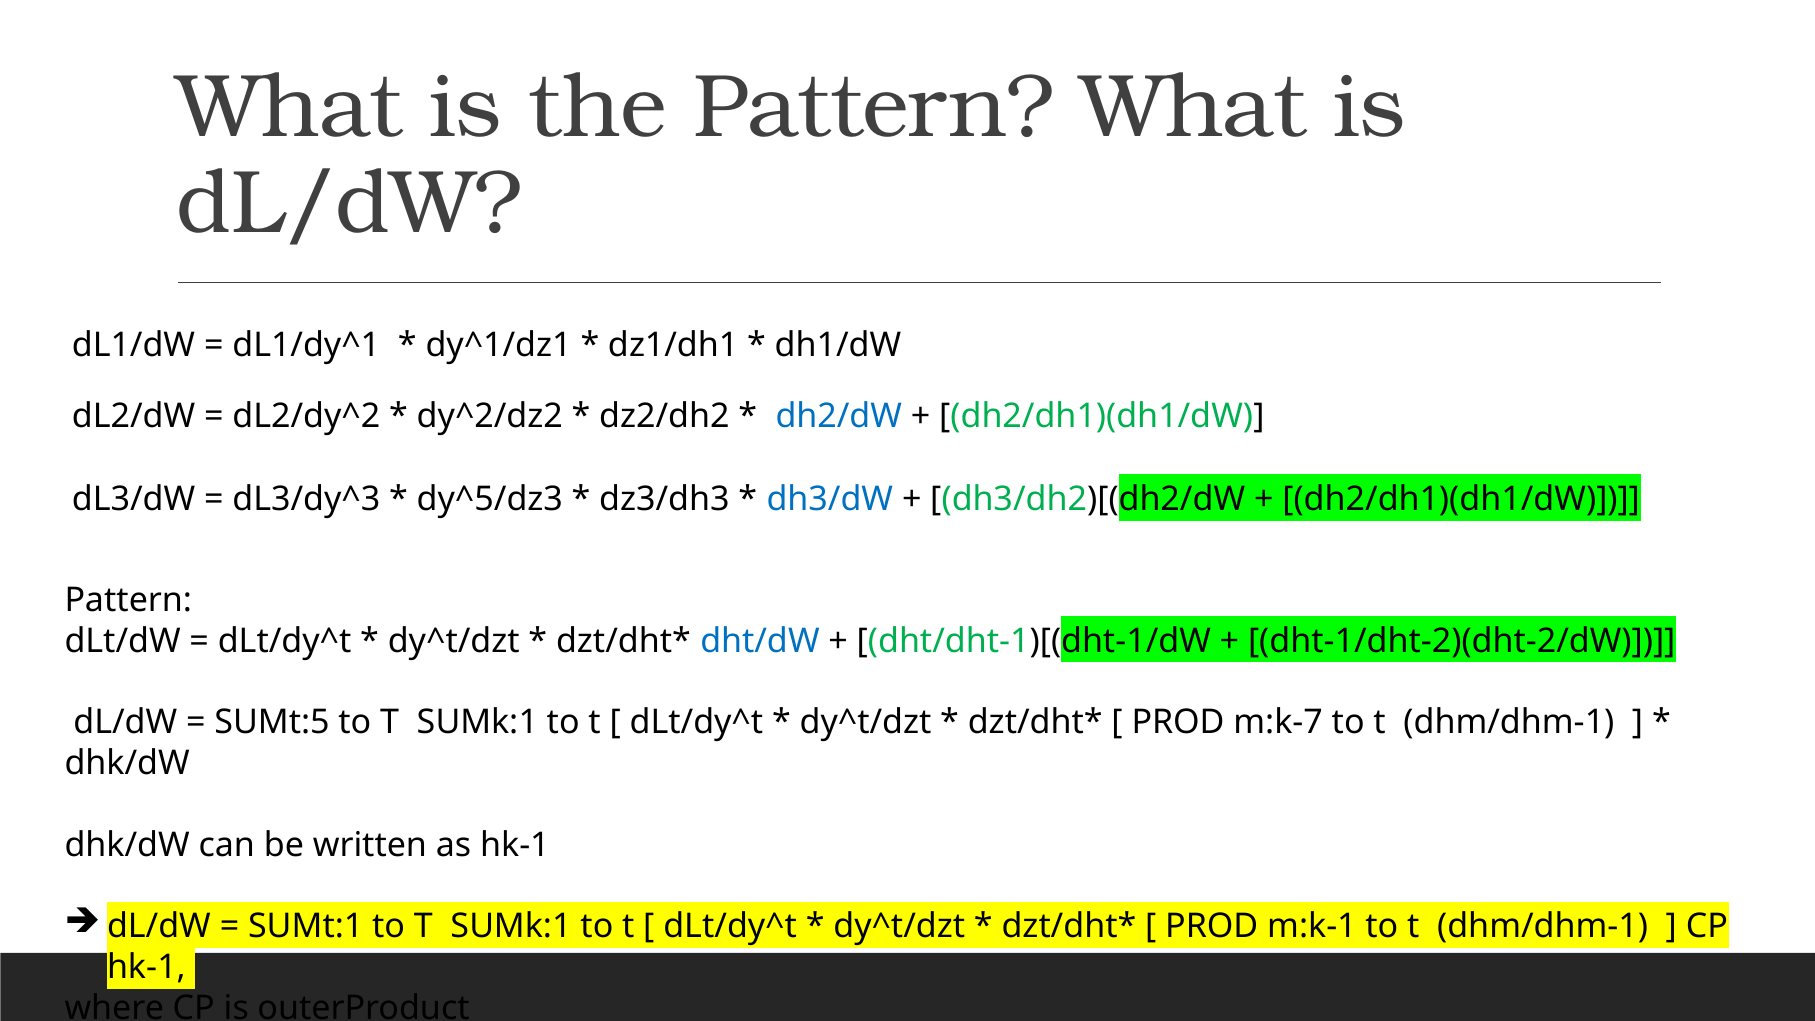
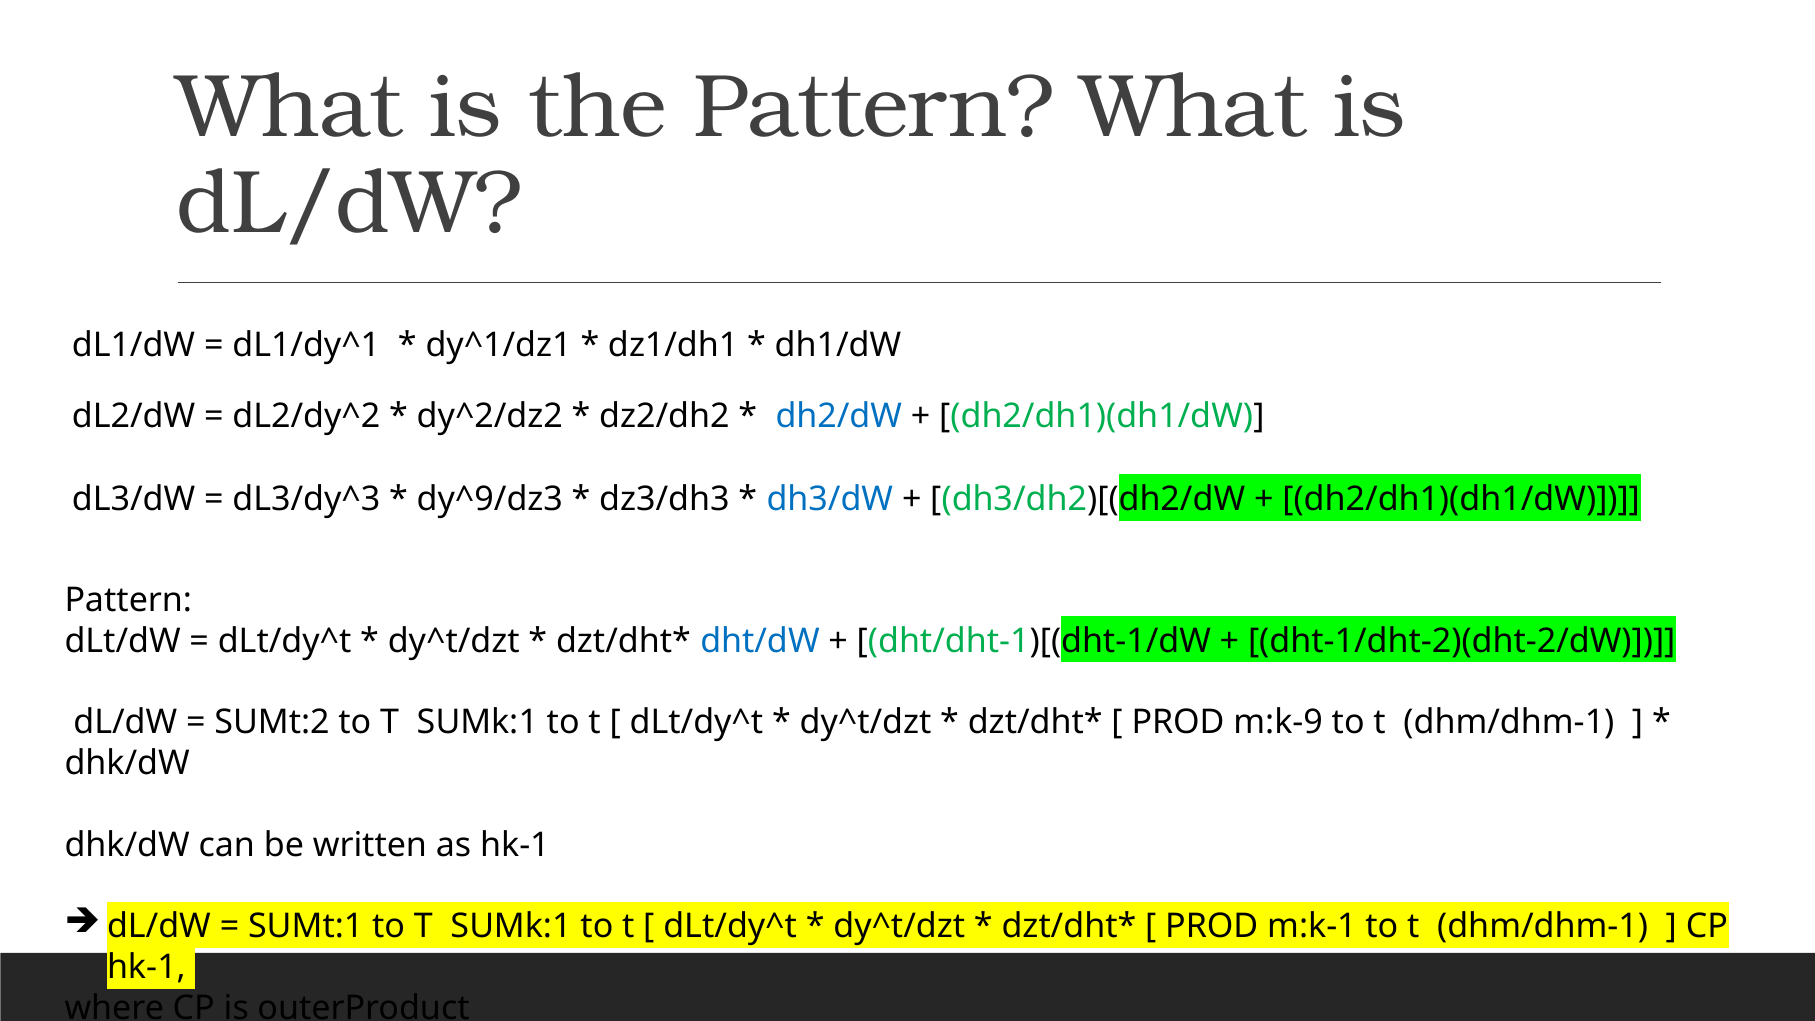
dy^5/dz3: dy^5/dz3 -> dy^9/dz3 (490, 499)
SUMt:5: SUMt:5 -> SUMt:2 (272, 722)
m:k-7: m:k-7 -> m:k-9 (1278, 722)
